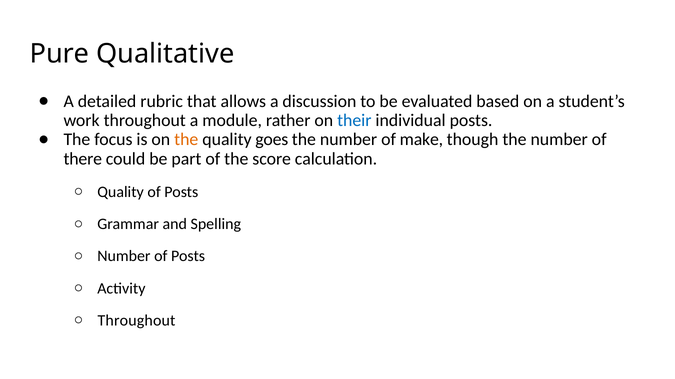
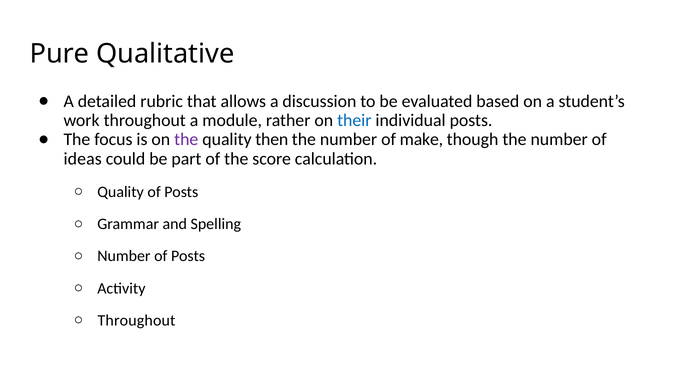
the colour: orange -> purple (186, 140)
goes: goes -> then (272, 140)
there: there -> ideas (83, 159)
